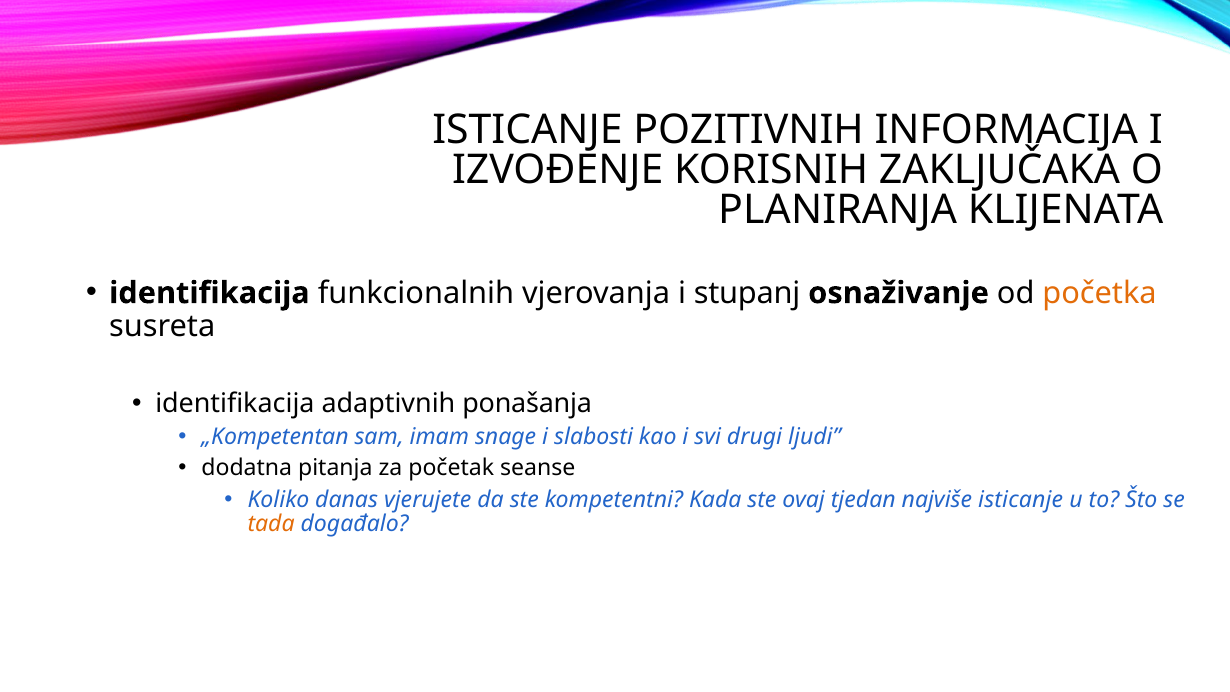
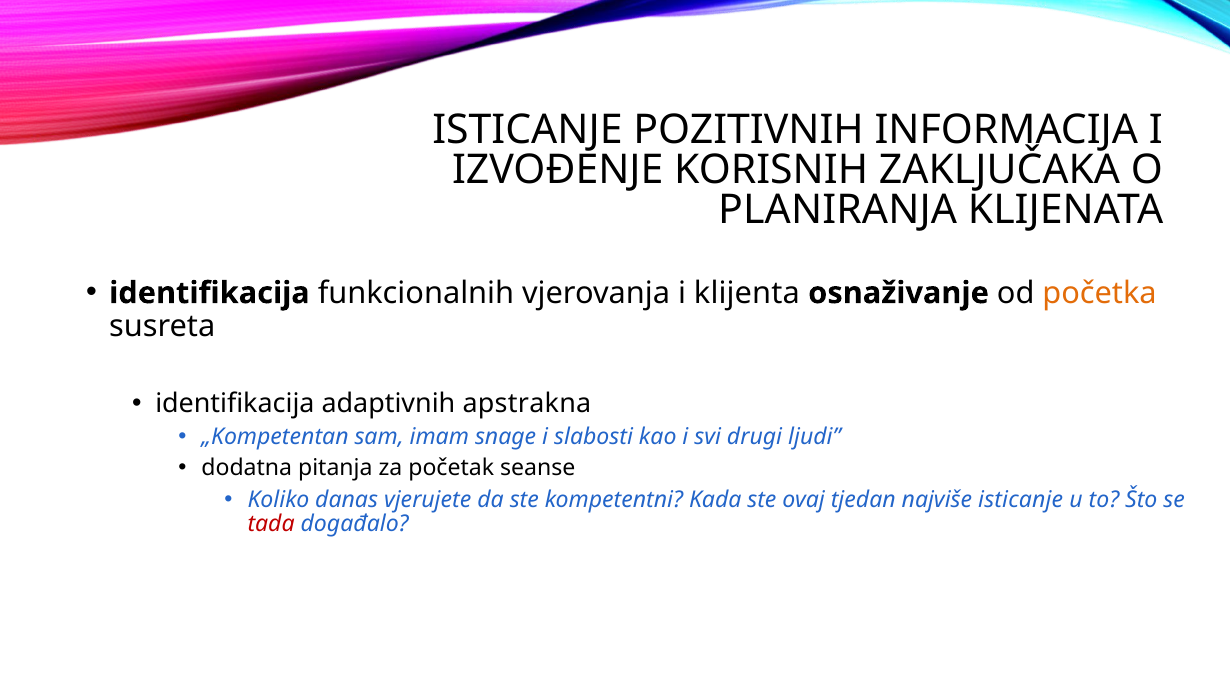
stupanj: stupanj -> klijenta (747, 293)
ponašanja: ponašanja -> apstrakna (527, 403)
tada colour: orange -> red (271, 524)
